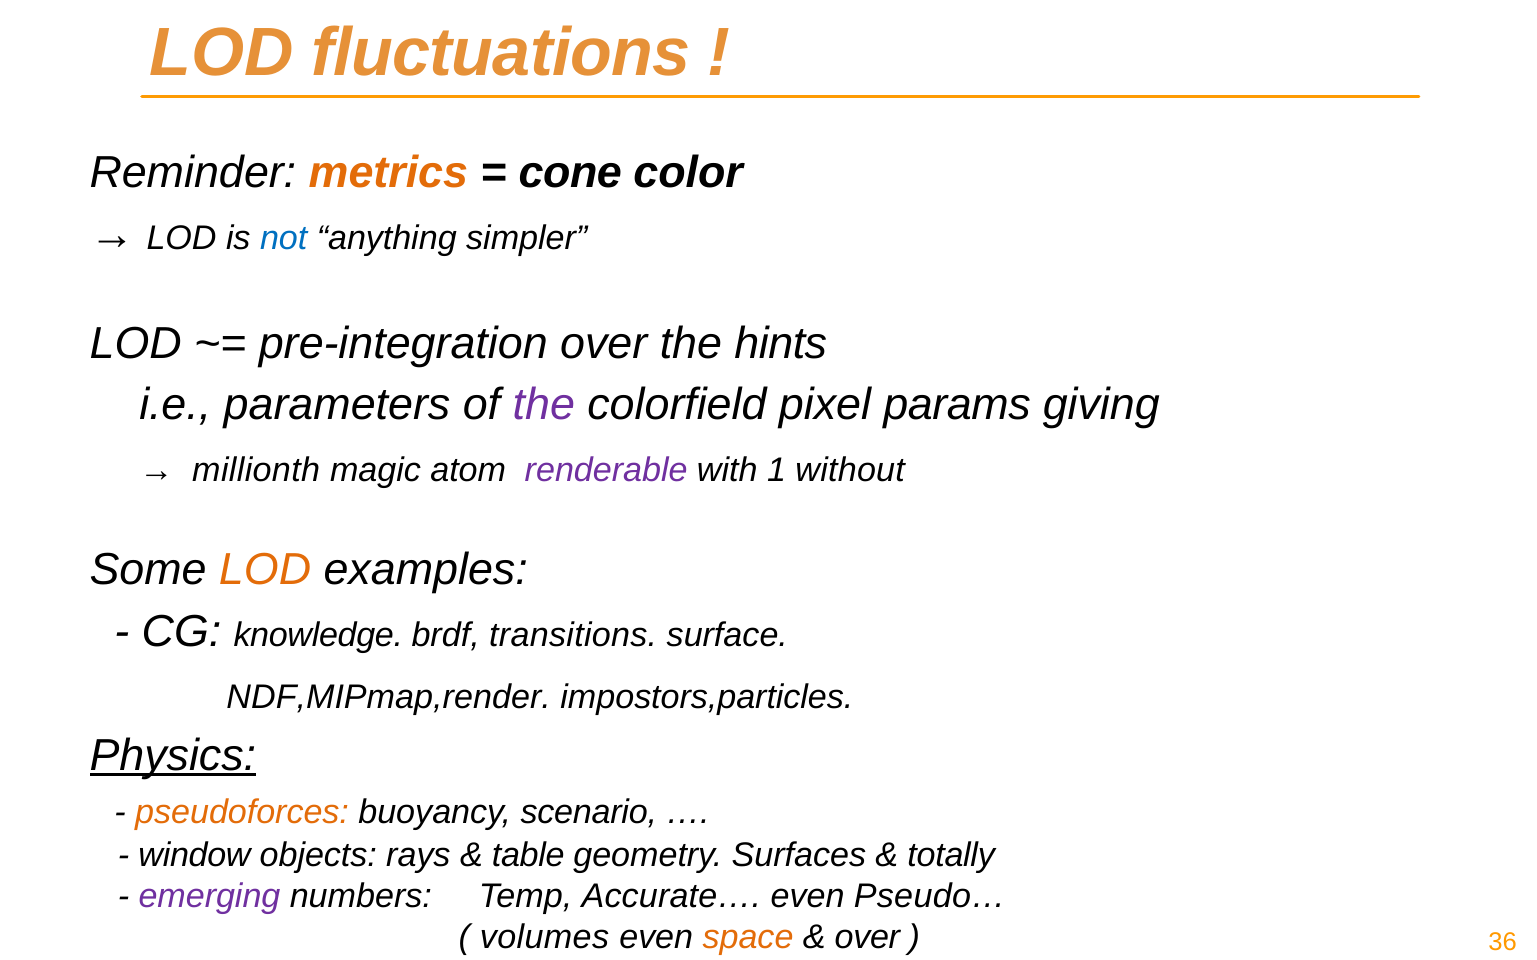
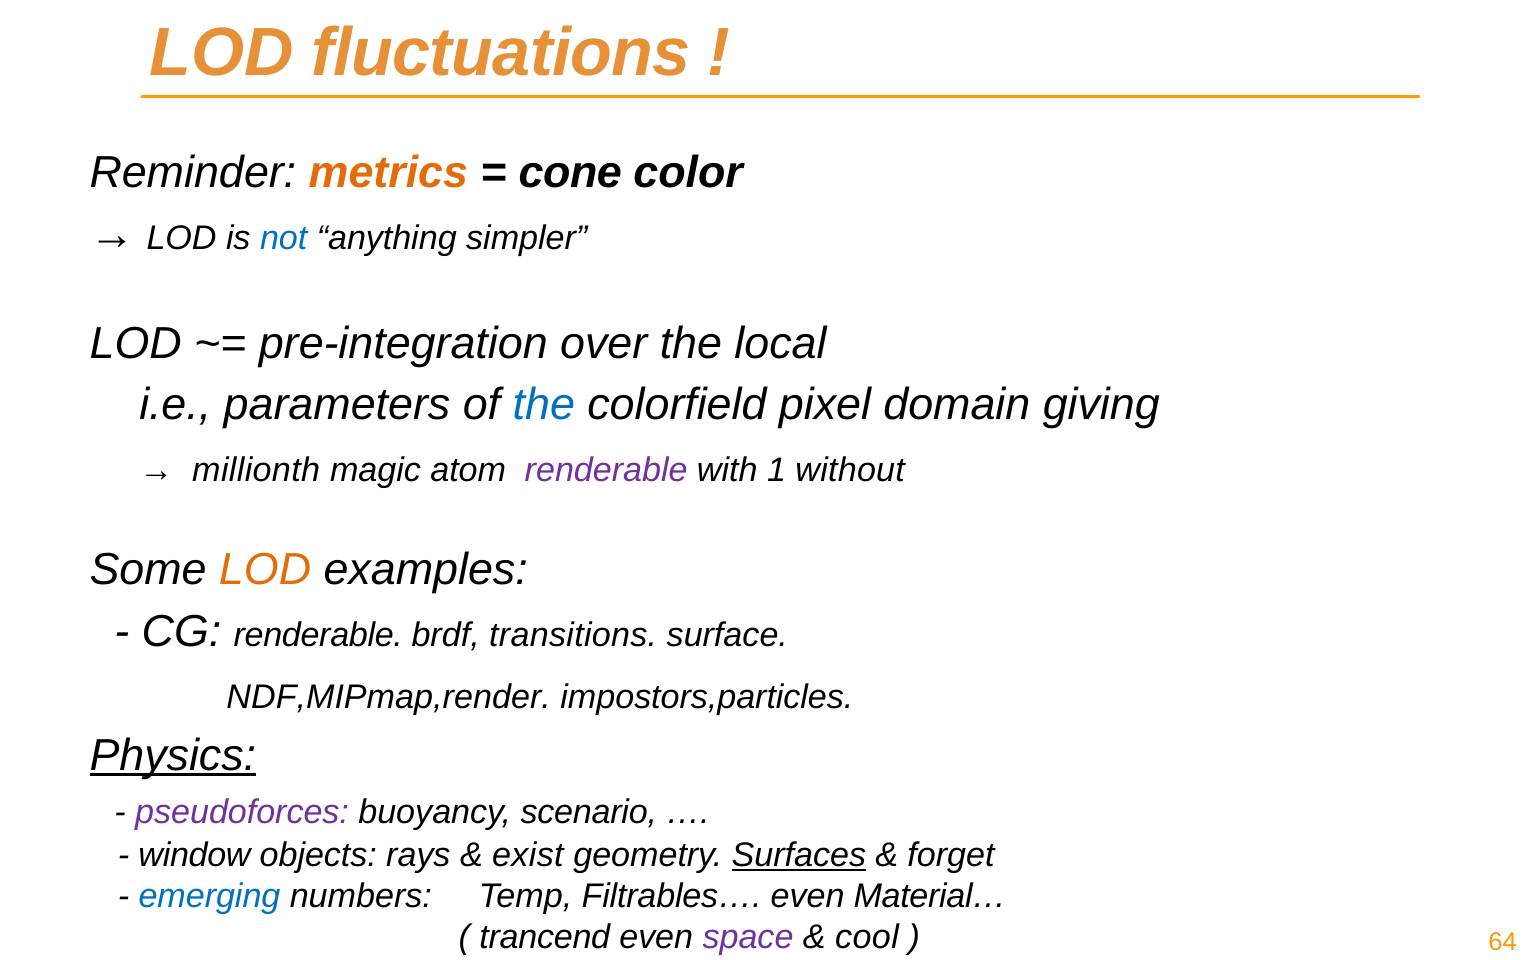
hints: hints -> local (781, 344)
the colour: purple -> blue (544, 405)
params: params -> domain (957, 405)
CG knowledge: knowledge -> renderable (318, 636)
pseudoforces colour: orange -> purple (242, 813)
table: table -> exist (528, 856)
Surfaces underline: none -> present (799, 856)
totally: totally -> forget (951, 856)
emerging colour: purple -> blue (209, 897)
Accurate…: Accurate… -> Filtrables… (672, 897)
Pseudo…: Pseudo… -> Material… (930, 897)
volumes: volumes -> trancend (545, 938)
space colour: orange -> purple (748, 938)
over: over -> cool (867, 938)
36: 36 -> 64 (1503, 943)
